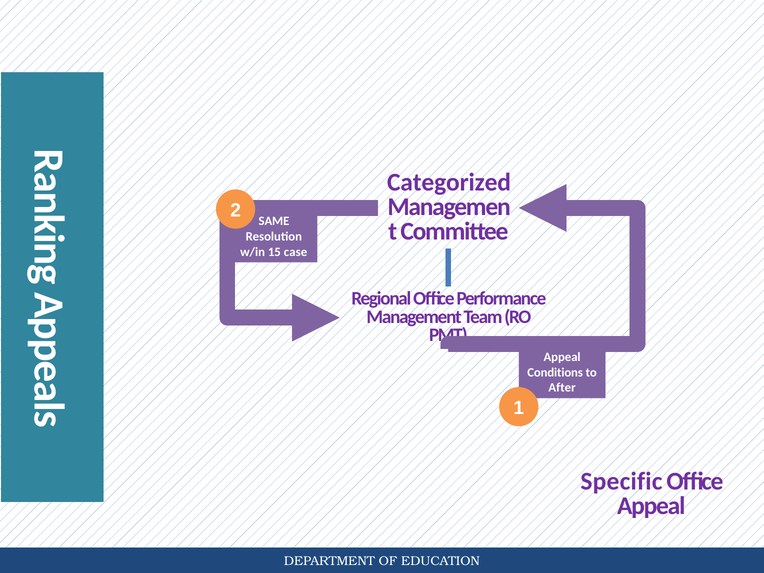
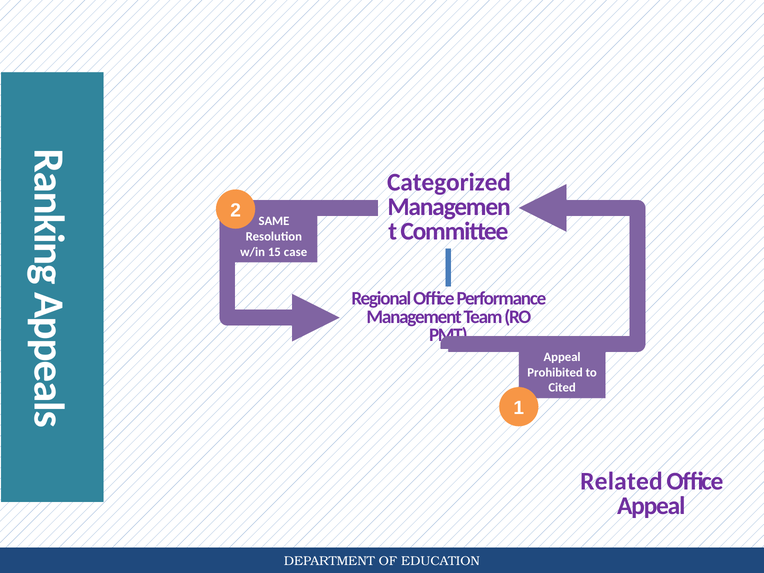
Conditions: Conditions -> Prohibited (555, 372)
After: After -> Cited (562, 388)
Specific: Specific -> Related (621, 481)
